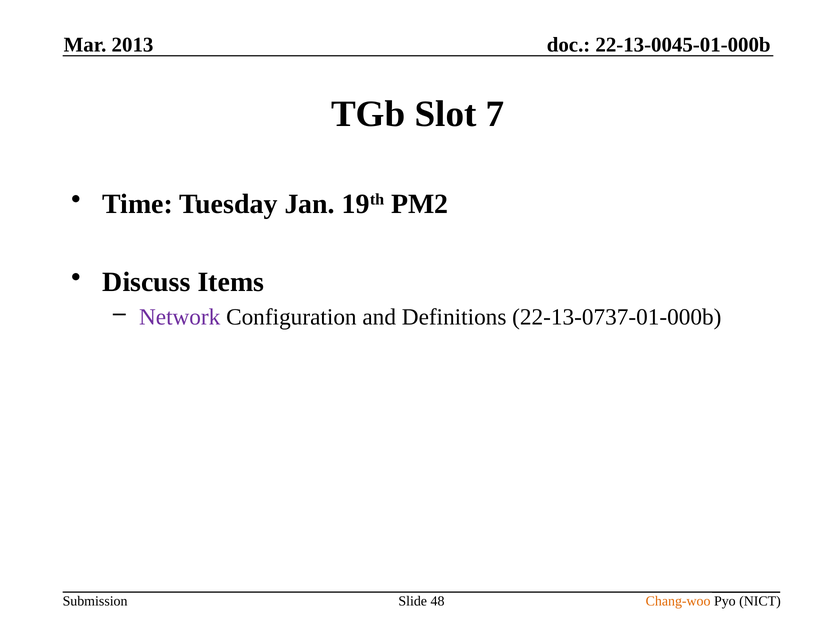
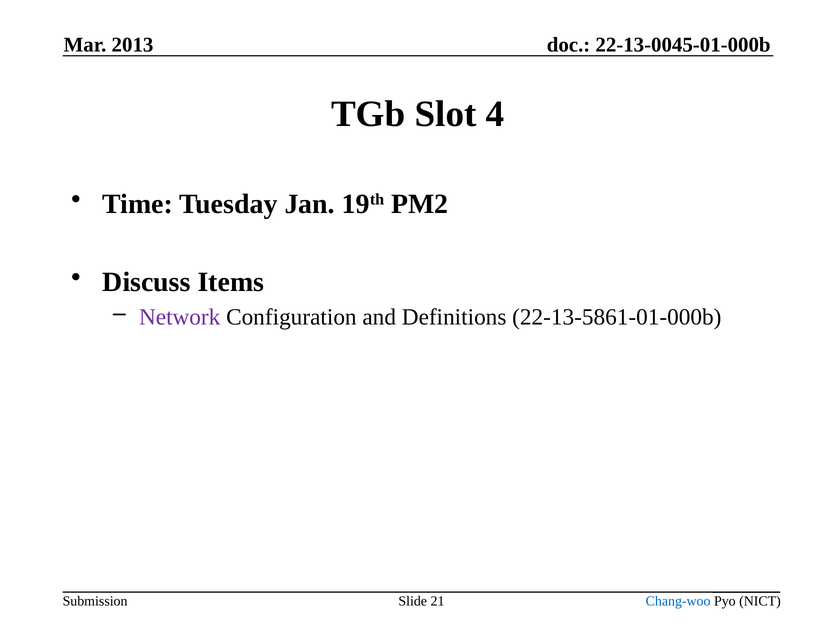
7: 7 -> 4 (495, 114)
22-13-0737-01-000b: 22-13-0737-01-000b -> 22-13-5861-01-000b (617, 317)
48: 48 -> 21 (438, 601)
Chang-woo colour: orange -> blue (678, 601)
